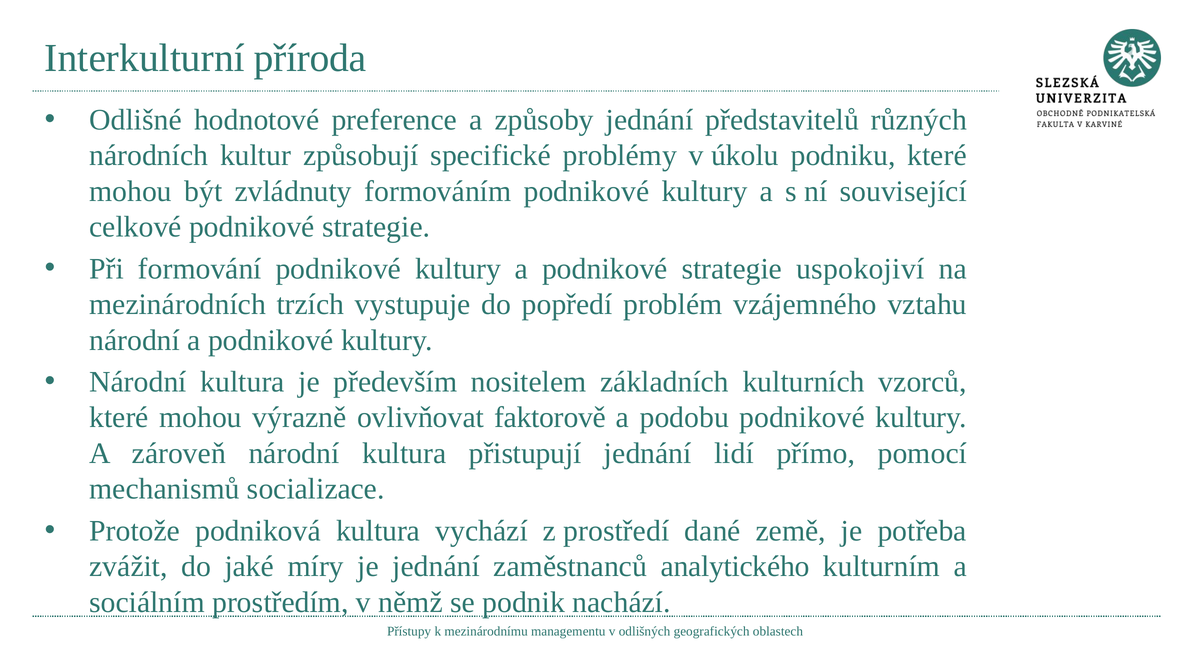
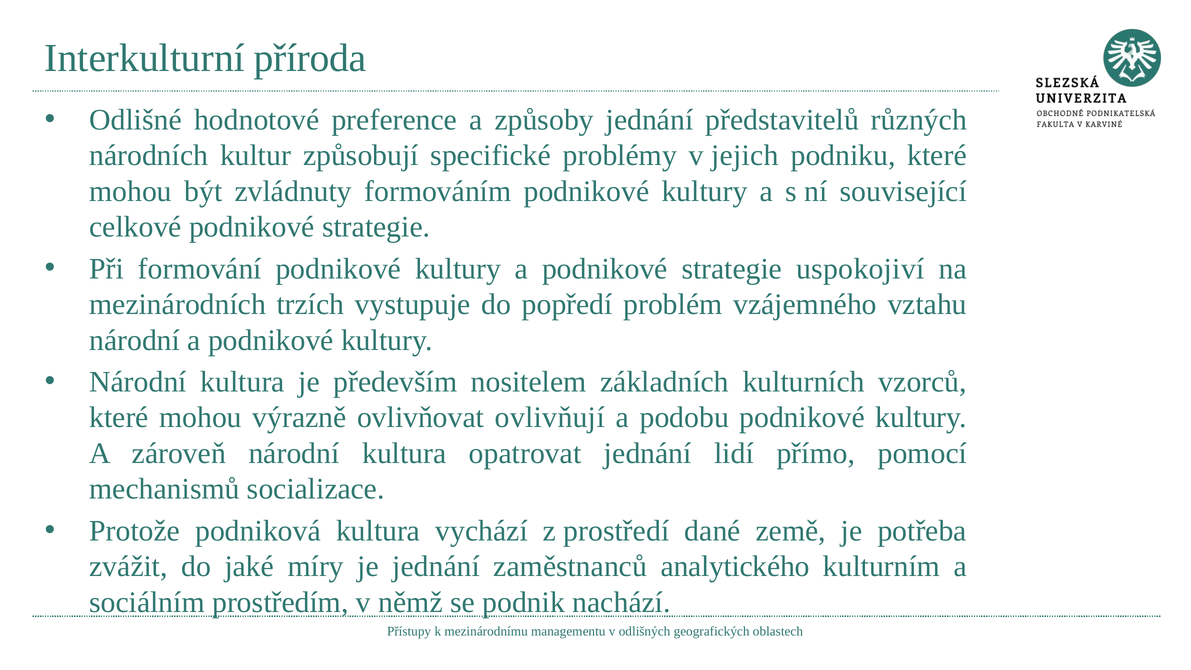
úkolu: úkolu -> jejich (745, 156)
faktorově: faktorově -> ovlivňují (550, 418)
přistupují: přistupují -> opatrovat (525, 453)
